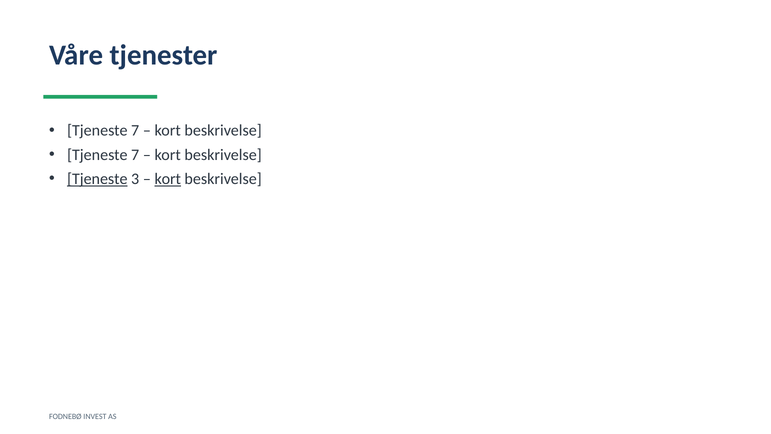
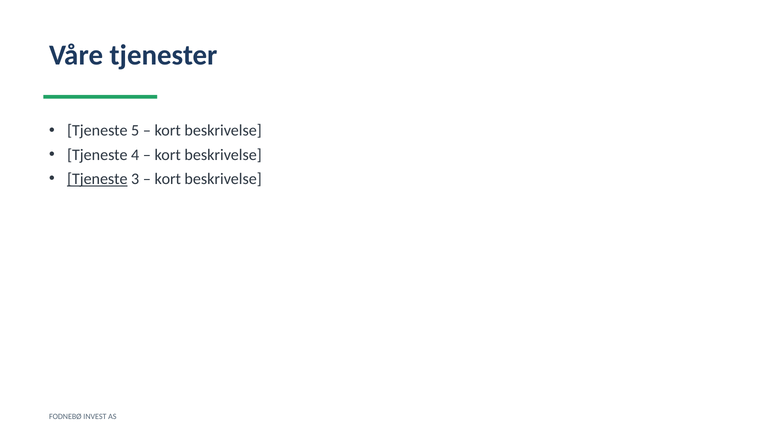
7: 7 -> 5 (135, 131)
7: 7 -> 4 (135, 155)
kort underline: present -> none (168, 179)
